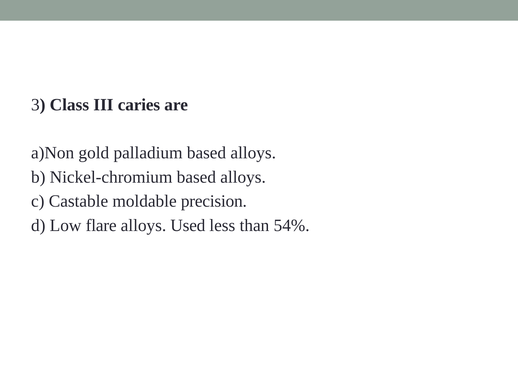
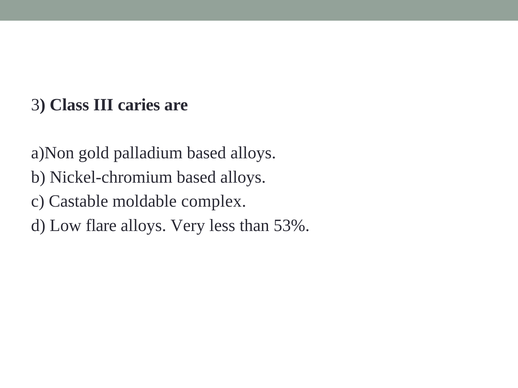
precision: precision -> complex (214, 201)
Used: Used -> Very (188, 226)
54%: 54% -> 53% (292, 226)
